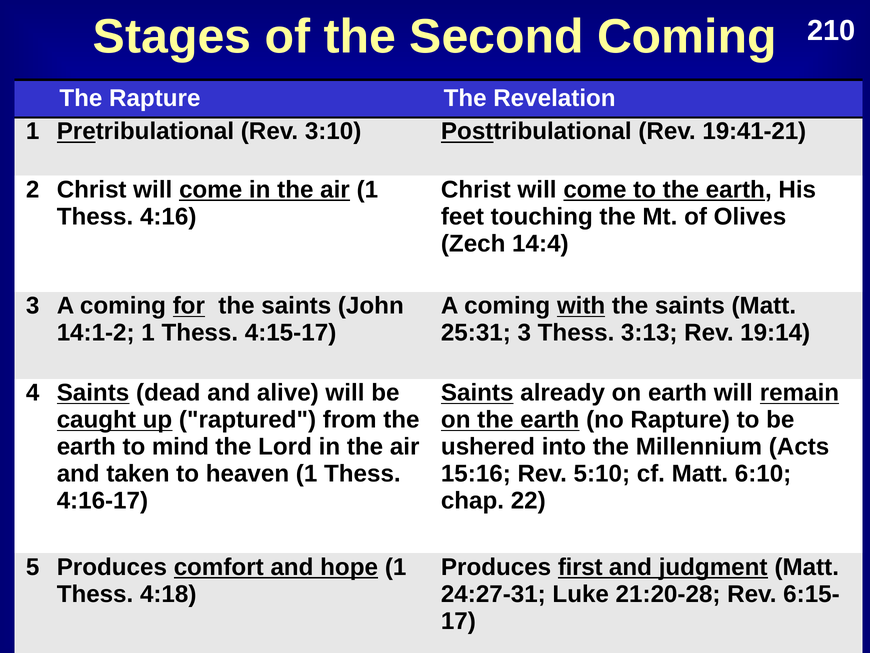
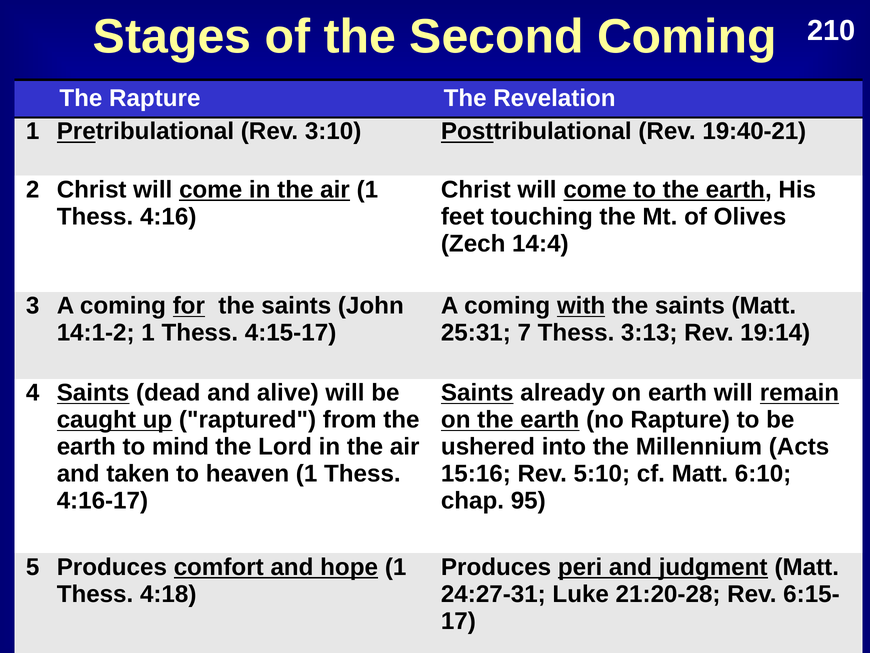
19:41-21: 19:41-21 -> 19:40-21 (754, 131)
25:31 3: 3 -> 7 (524, 332)
22: 22 -> 95 (528, 500)
first: first -> peri (580, 567)
